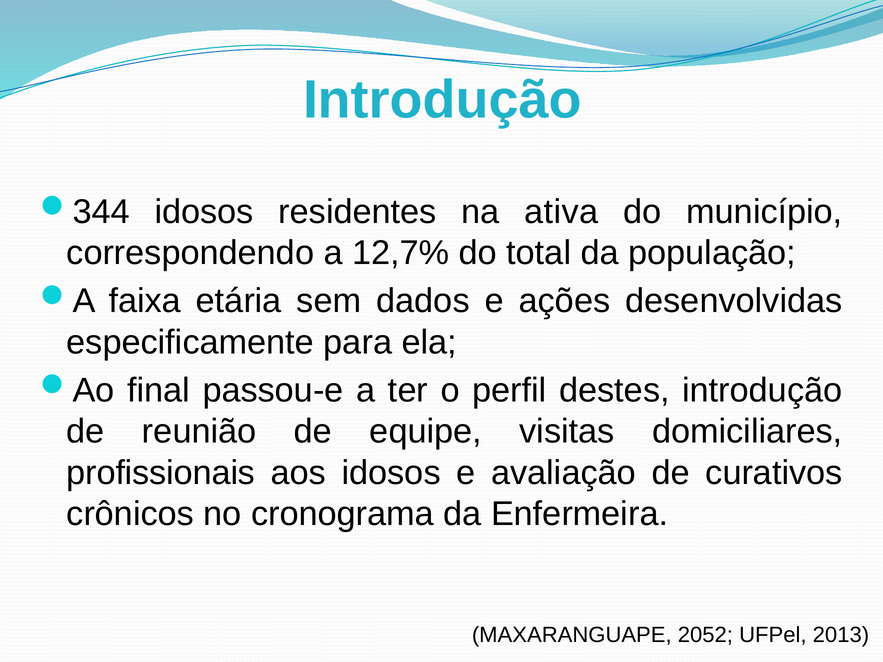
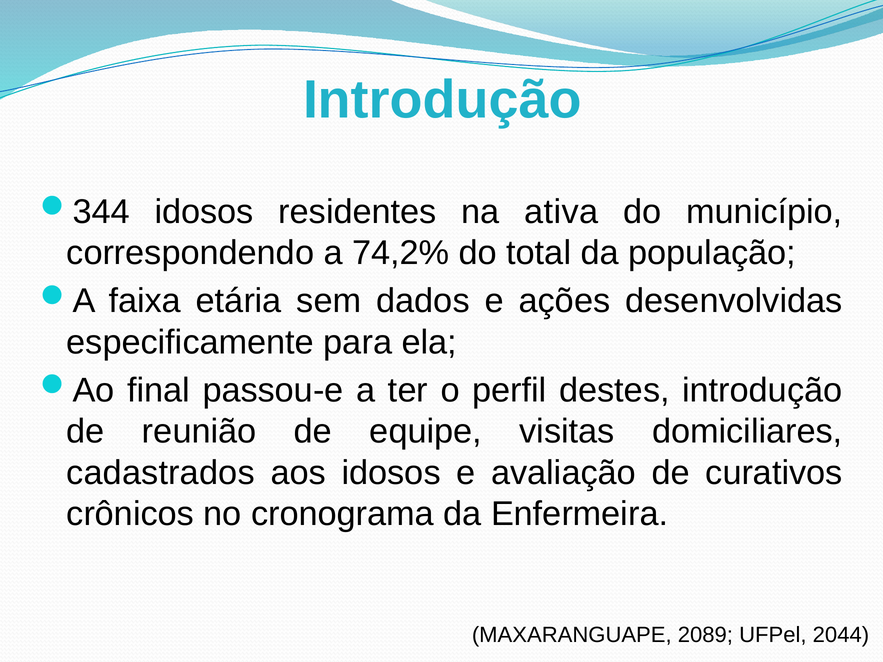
12,7%: 12,7% -> 74,2% (401, 253)
profissionais: profissionais -> cadastrados (161, 473)
2052: 2052 -> 2089 (705, 635)
2013: 2013 -> 2044 (841, 635)
